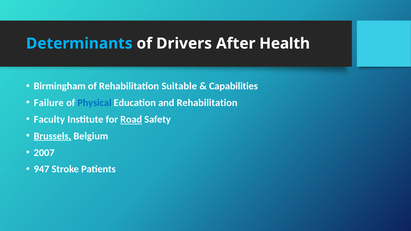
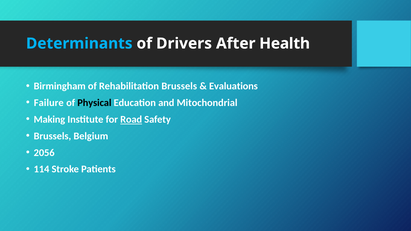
Rehabilitation Suitable: Suitable -> Brussels (179, 86)
Capabilities: Capabilities -> Evaluations (233, 86)
Physical colour: blue -> black (94, 103)
and Rehabilitation: Rehabilitation -> Mitochondrial (207, 103)
Faculty: Faculty -> Making (49, 120)
Brussels underline: present -> none (52, 136)
2007: 2007 -> 2056 (44, 153)
947: 947 -> 114 (42, 169)
